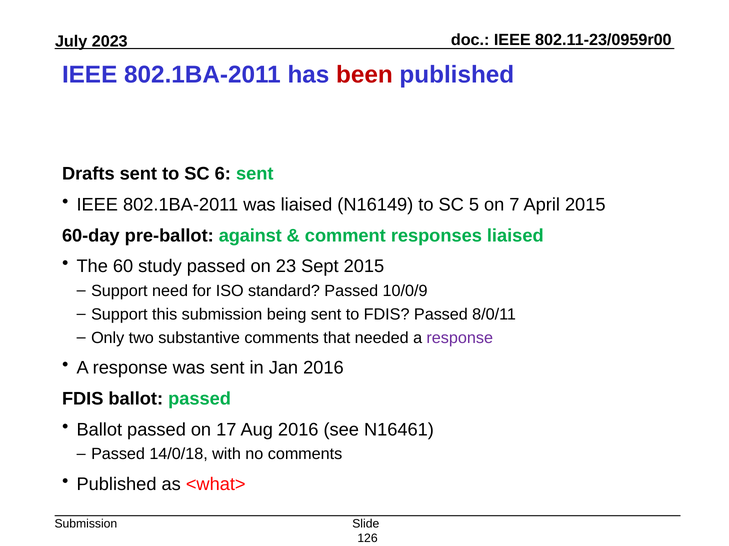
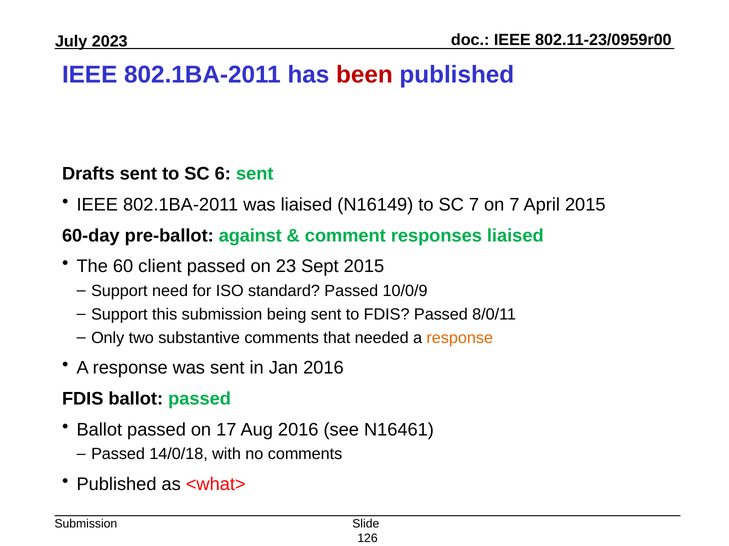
SC 5: 5 -> 7 (474, 205)
study: study -> client (160, 267)
response colour: purple -> orange (460, 338)
